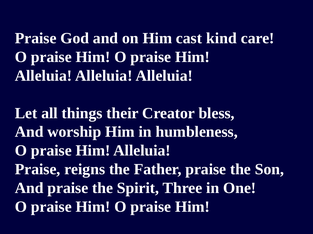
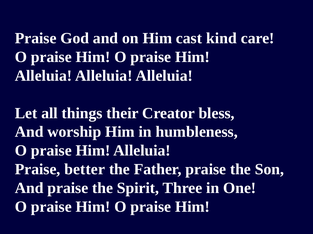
reigns: reigns -> better (85, 170)
